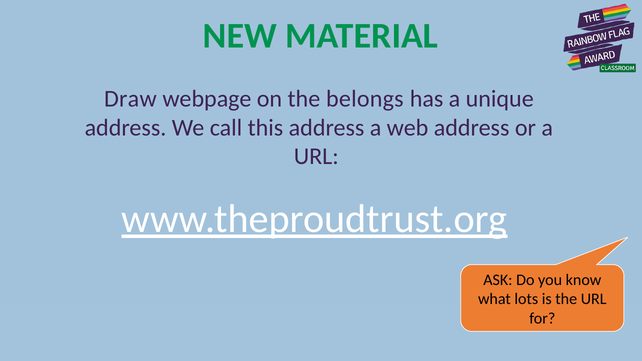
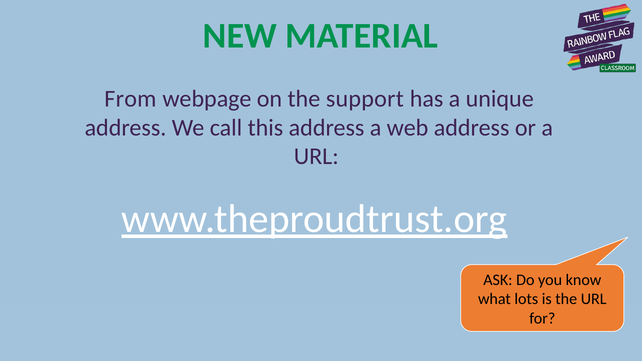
Draw: Draw -> From (130, 99)
belongs: belongs -> support (365, 99)
